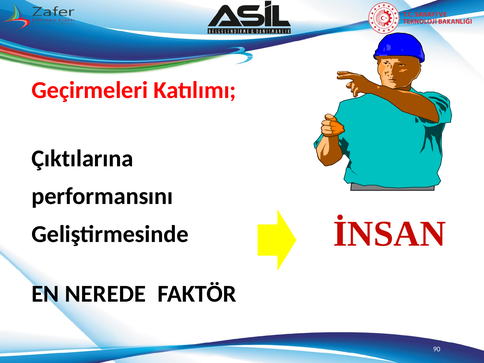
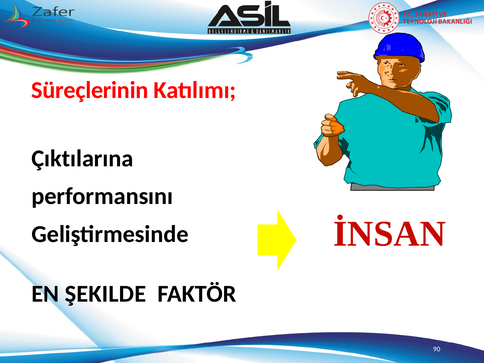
Geçirmeleri: Geçirmeleri -> Süreçlerinin (90, 90)
NEREDE: NEREDE -> ŞEKILDE (105, 294)
